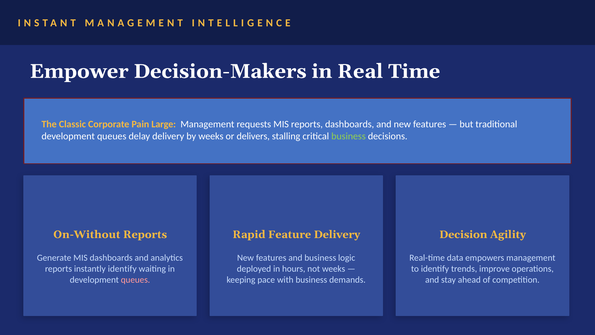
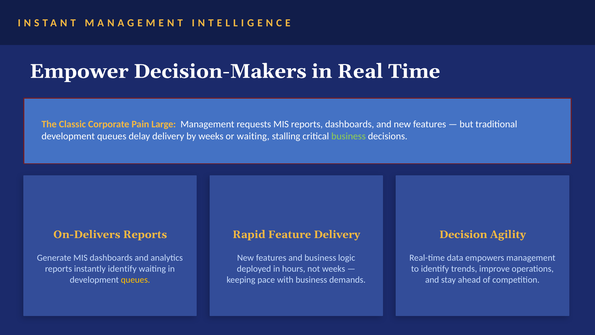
or delivers: delivers -> waiting (253, 136)
On-Without: On-Without -> On-Delivers (87, 234)
queues colour: pink -> yellow (136, 280)
